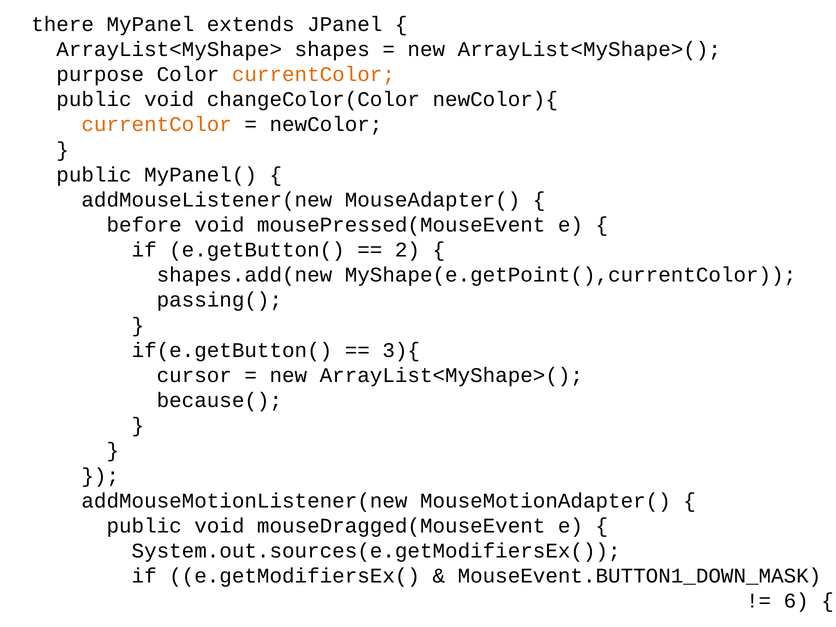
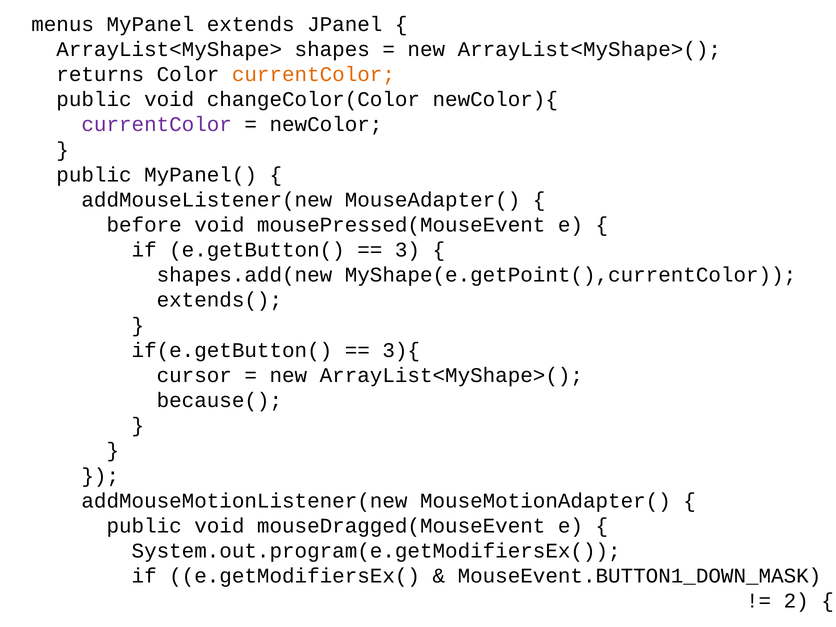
there: there -> menus (63, 24)
purpose: purpose -> returns (100, 74)
currentColor colour: orange -> purple (157, 125)
2: 2 -> 3 (407, 250)
passing(: passing( -> extends( (219, 300)
System.out.sources(e.getModifiersEx(: System.out.sources(e.getModifiersEx( -> System.out.program(e.getModifiersEx( (376, 551)
6: 6 -> 2 (796, 601)
